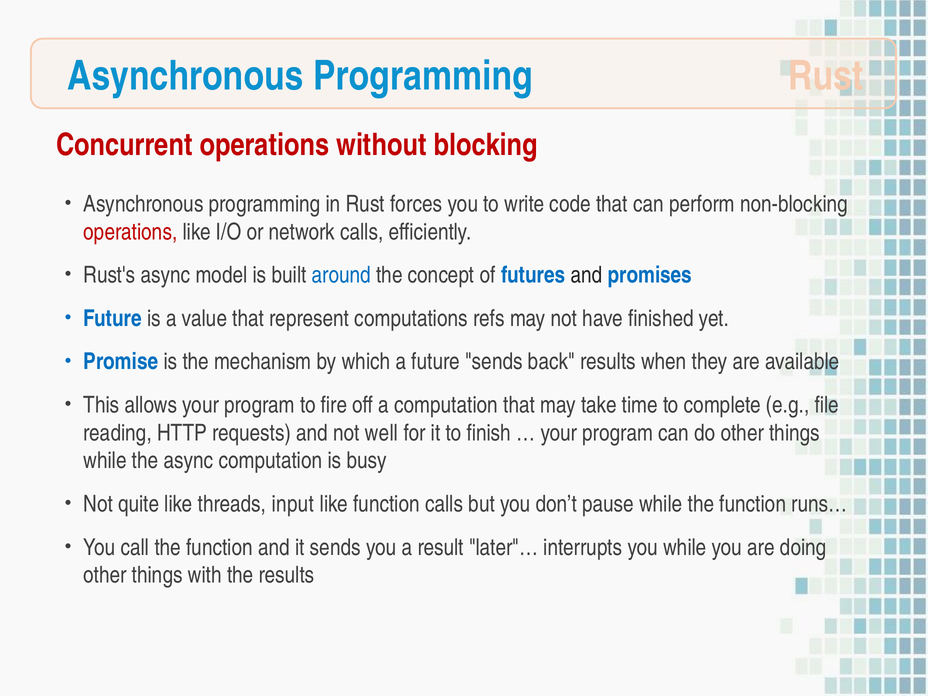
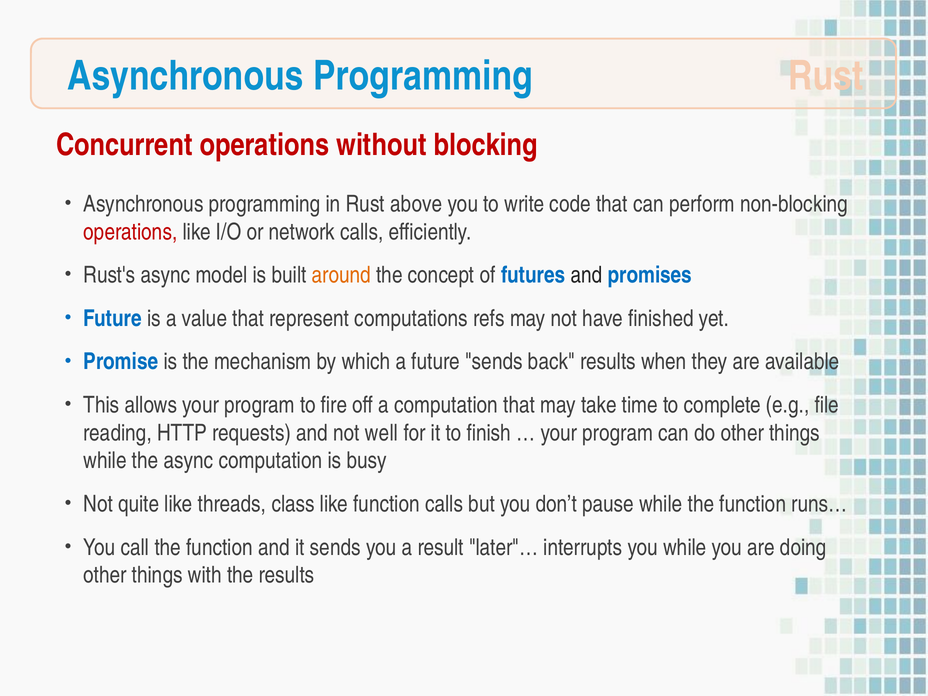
forces: forces -> above (416, 204)
around colour: blue -> orange (341, 275)
input: input -> class (293, 504)
